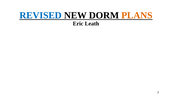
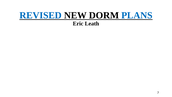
PLANS colour: orange -> blue (137, 15)
